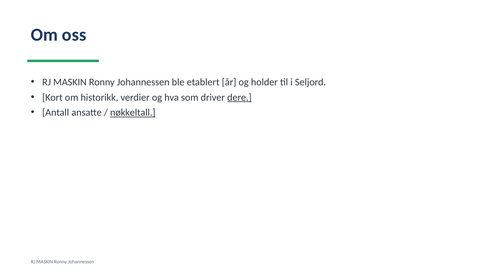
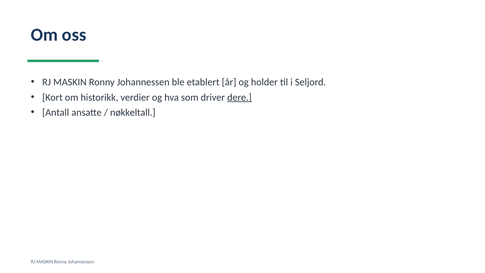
nøkkeltall underline: present -> none (133, 112)
